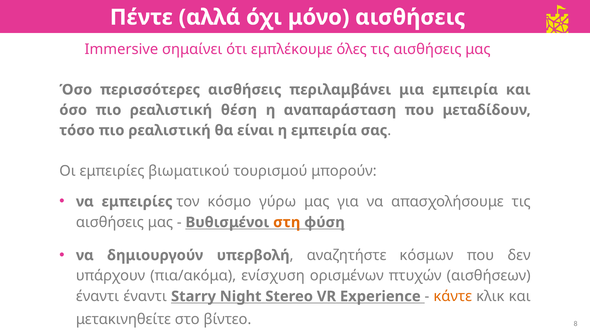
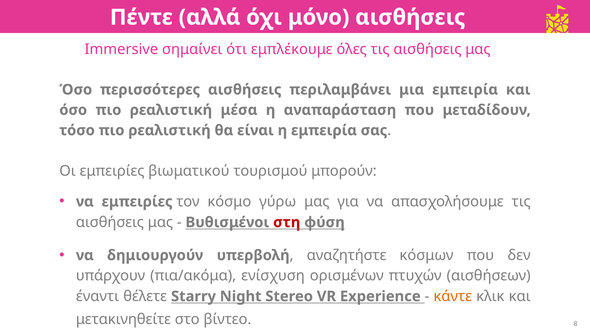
θέση: θέση -> μέσα (239, 110)
στη colour: orange -> red (287, 222)
έναντι έναντι: έναντι -> θέλετε (145, 296)
